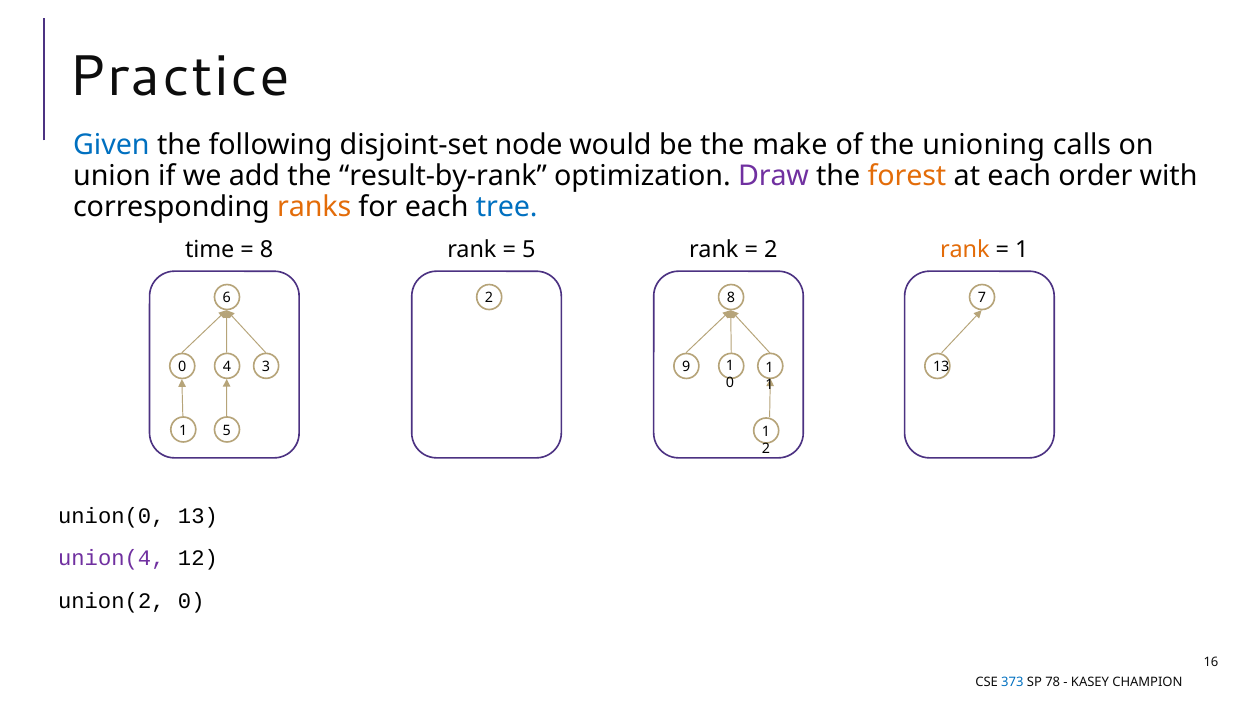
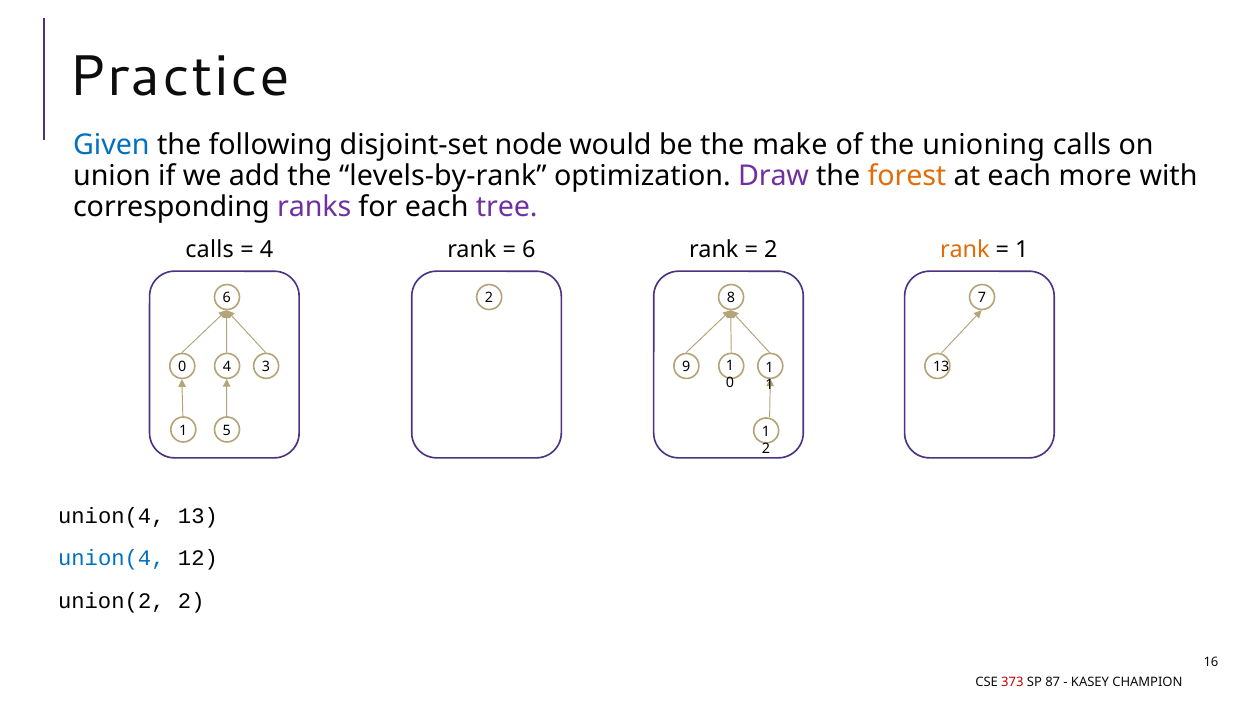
result-by-rank: result-by-rank -> levels-by-rank (443, 176)
order: order -> more (1095, 176)
ranks colour: orange -> purple (314, 207)
tree colour: blue -> purple (507, 207)
time: time -> calls (210, 250)
8: 8 -> 4 (267, 250)
5: 5 -> 6 (529, 250)
union(0: union(0 -> union(4 (111, 517)
union(4 colour: purple -> blue (111, 559)
union(2 0: 0 -> 2 (191, 601)
373 colour: blue -> red (1012, 683)
78: 78 -> 87 (1053, 683)
